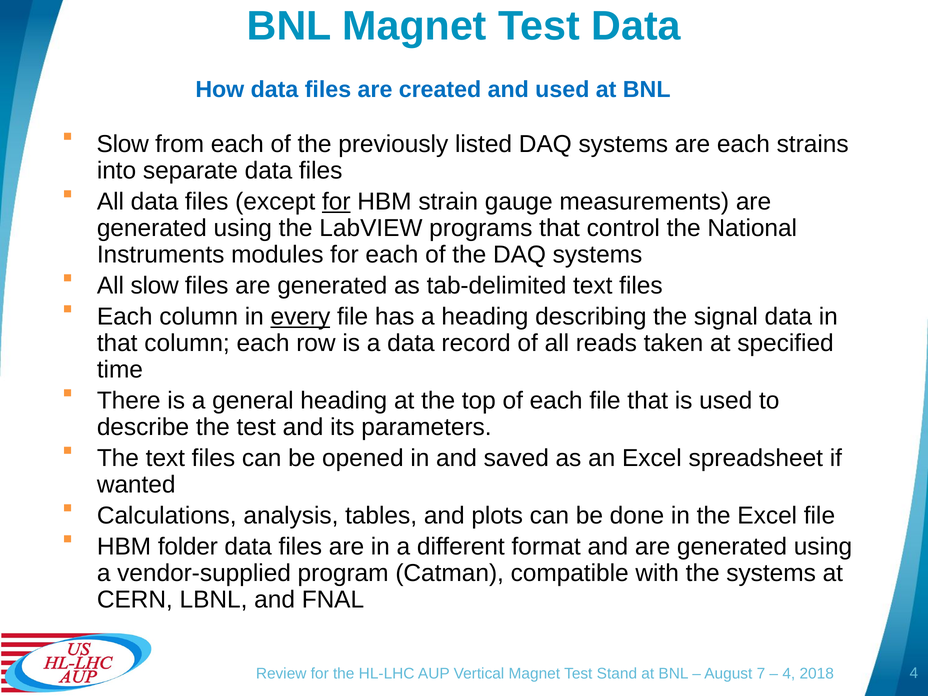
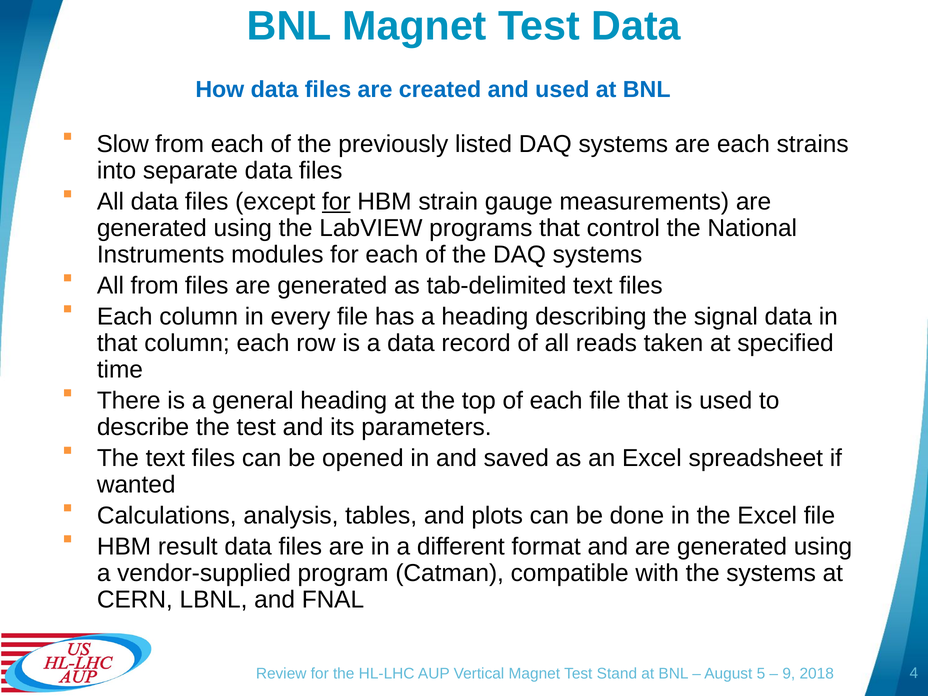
All slow: slow -> from (155, 286)
every underline: present -> none (300, 317)
folder: folder -> result (188, 547)
7: 7 -> 5 (761, 674)
4: 4 -> 9 (789, 674)
